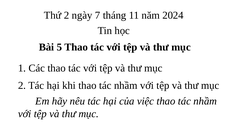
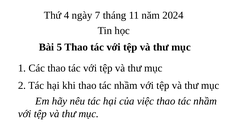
Thứ 2: 2 -> 4 (67, 15)
